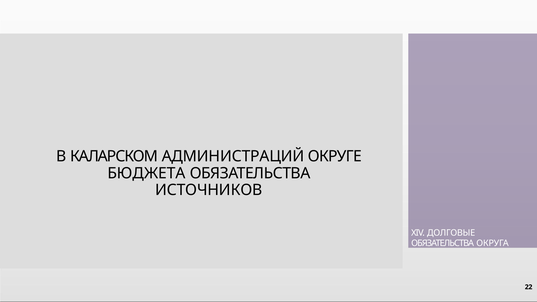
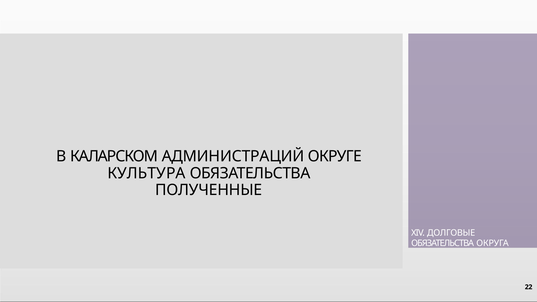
БЮДЖЕТА: БЮДЖЕТА -> КУЛЬТУРА (146, 173)
ИСТОЧНИКОВ: ИСТОЧНИКОВ -> ПОЛУЧЕННЫЕ (209, 190)
